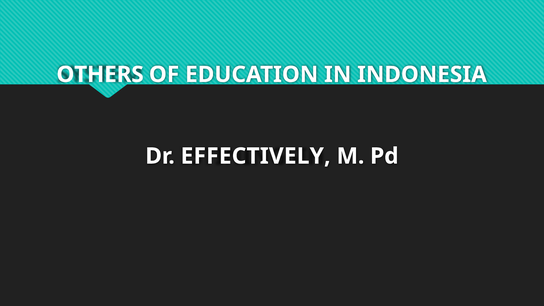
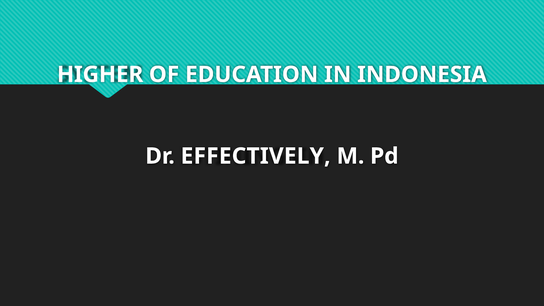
OTHERS: OTHERS -> HIGHER (100, 75)
